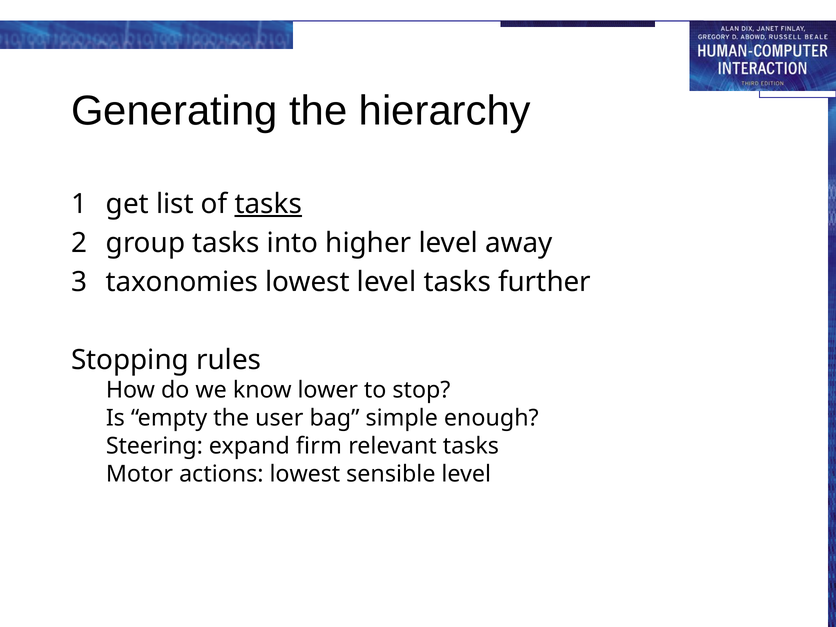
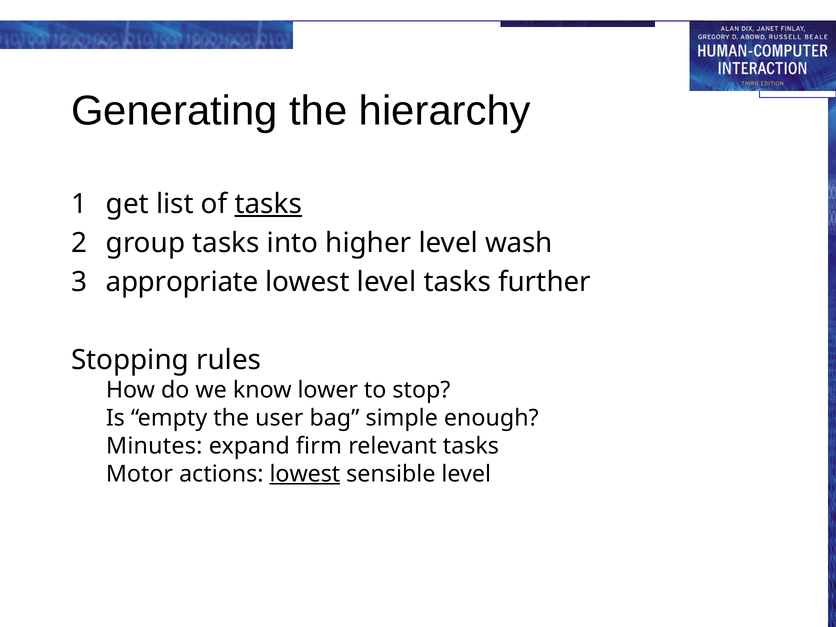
away: away -> wash (519, 243)
taxonomies: taxonomies -> appropriate (182, 282)
Steering: Steering -> Minutes (154, 446)
lowest underline: none -> present (305, 474)
